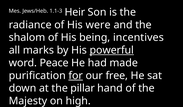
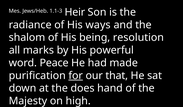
were: were -> ways (98, 25)
incentives: incentives -> resolution (138, 38)
powerful underline: present -> none (112, 50)
free: free -> that (117, 76)
pillar: pillar -> does (83, 88)
